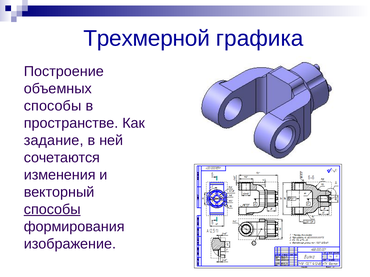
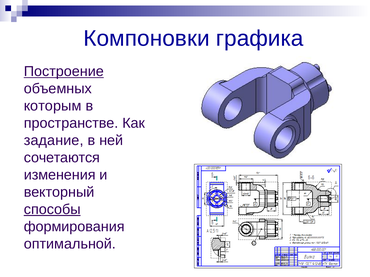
Трехмерной: Трехмерной -> Компоновки (146, 39)
Построение underline: none -> present (64, 72)
способы: способы -> которым (53, 106)
изображение: изображение -> оптимальной (70, 244)
